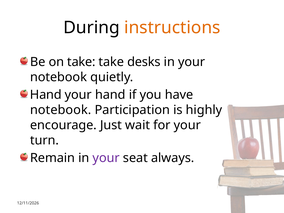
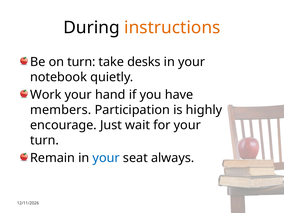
on take: take -> turn (81, 62)
Hand: Hand -> Work (46, 95)
notebook: notebook -> members (61, 110)
your colour: purple -> blue (106, 158)
